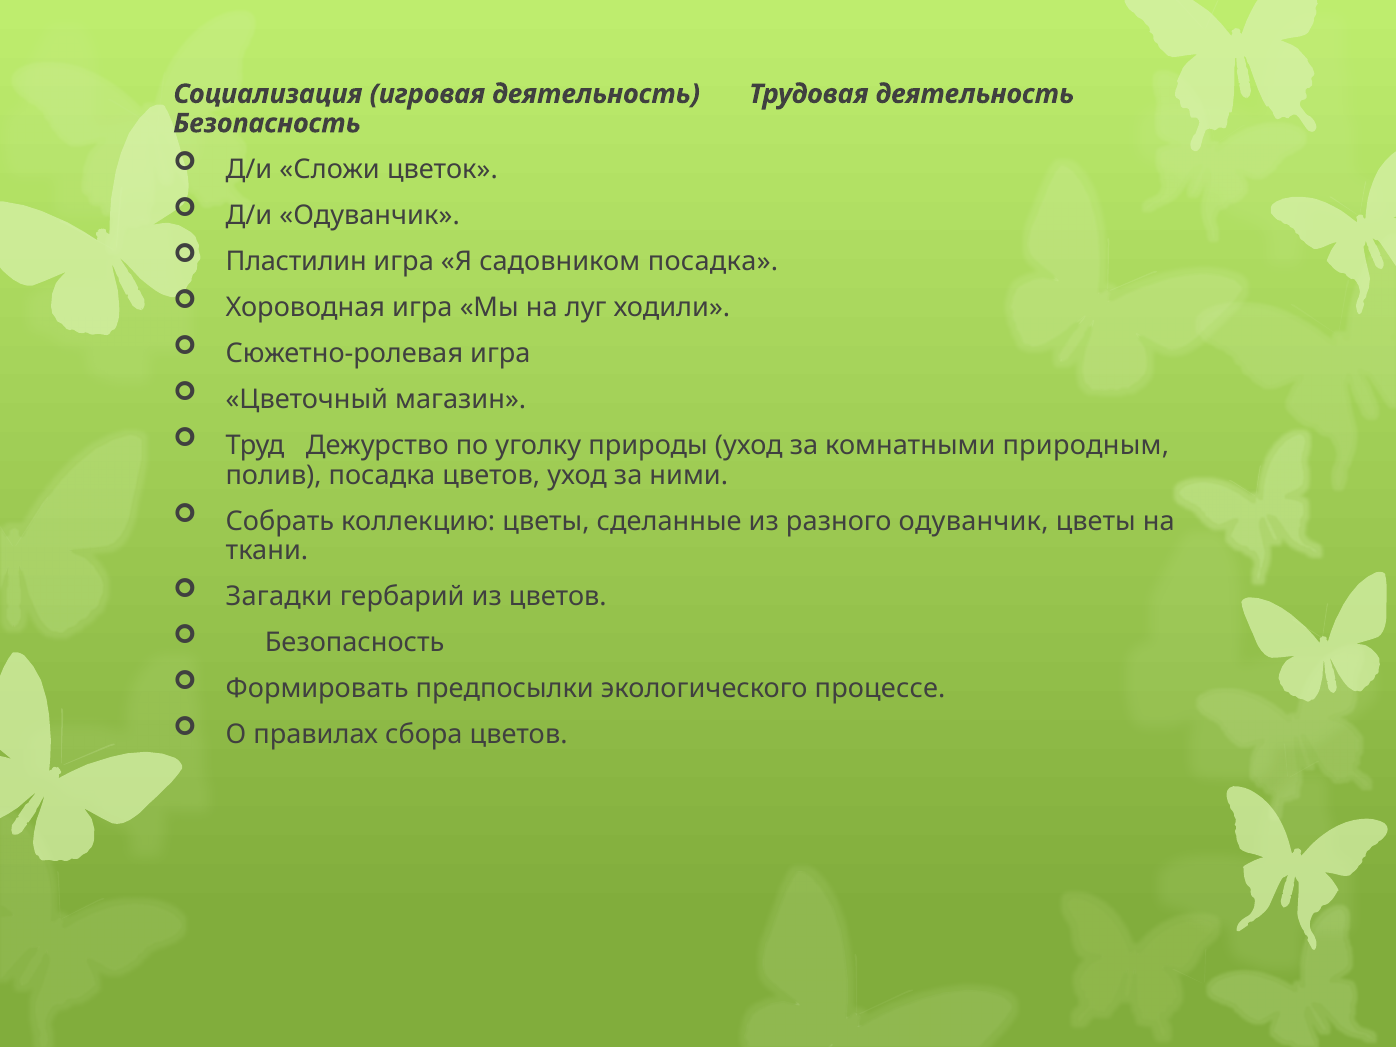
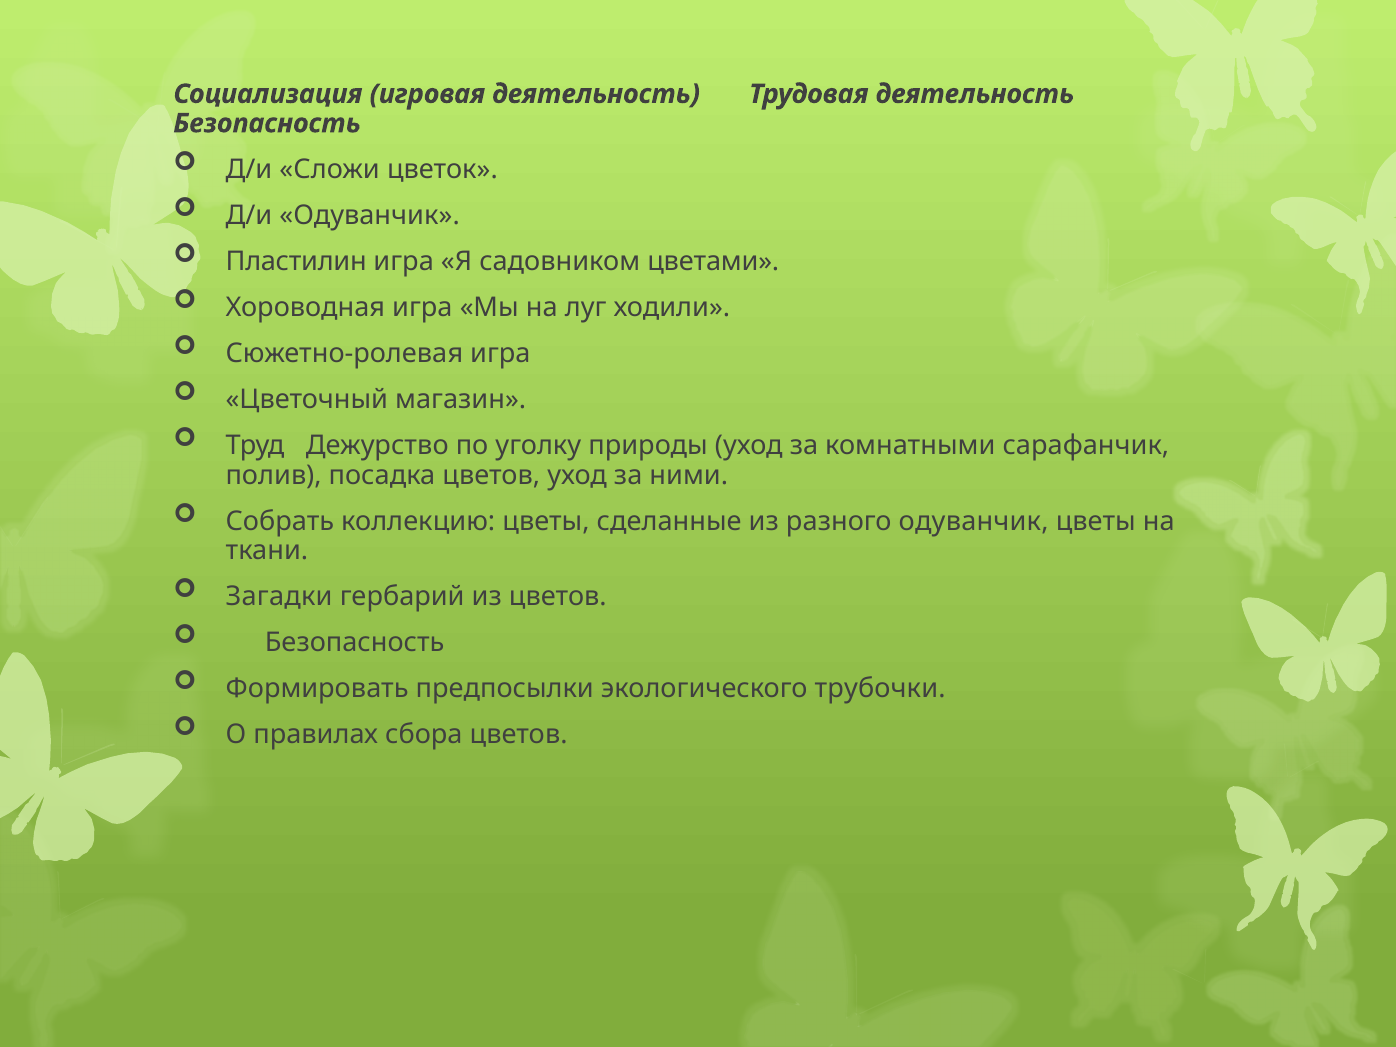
садовником посадка: посадка -> цветами (713, 262)
природным: природным -> сарафанчик (1086, 446)
процессе: процессе -> трубочки (880, 689)
